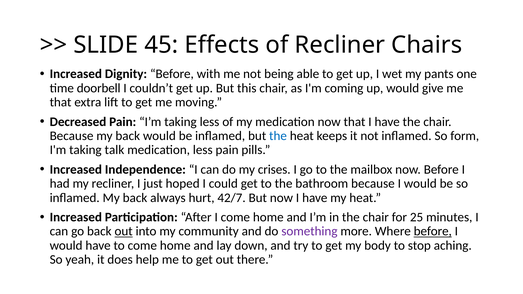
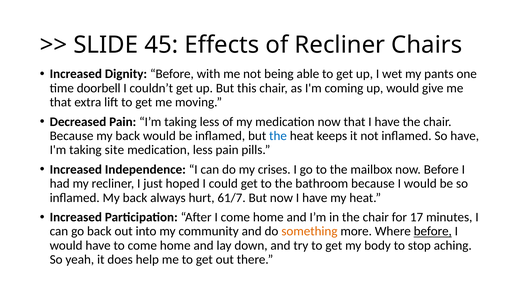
So form: form -> have (465, 136)
talk: talk -> site (114, 150)
42/7: 42/7 -> 61/7 (232, 198)
25: 25 -> 17 (417, 217)
out underline: present -> none (124, 231)
something colour: purple -> orange (309, 231)
